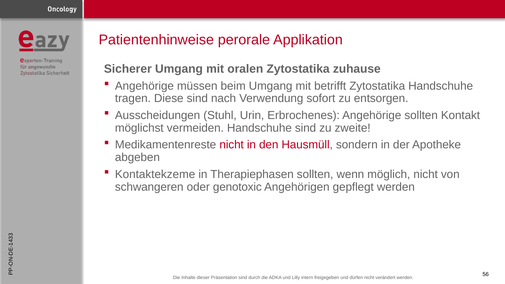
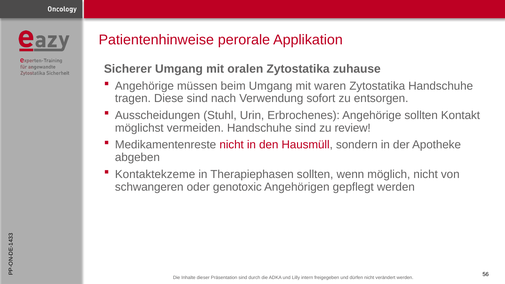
betrifft: betrifft -> waren (330, 86)
zweite: zweite -> review (353, 128)
